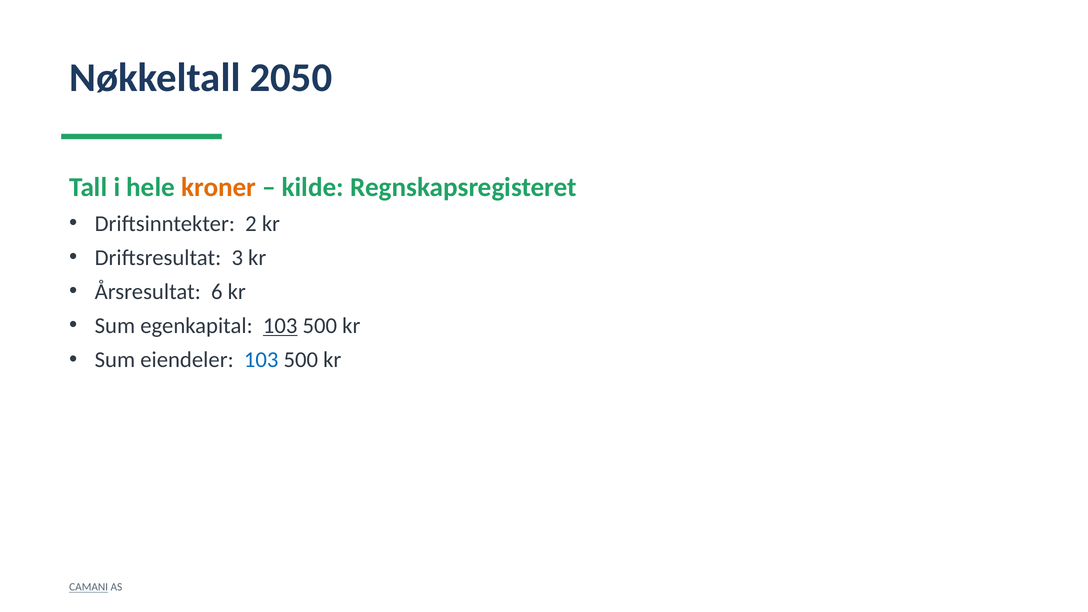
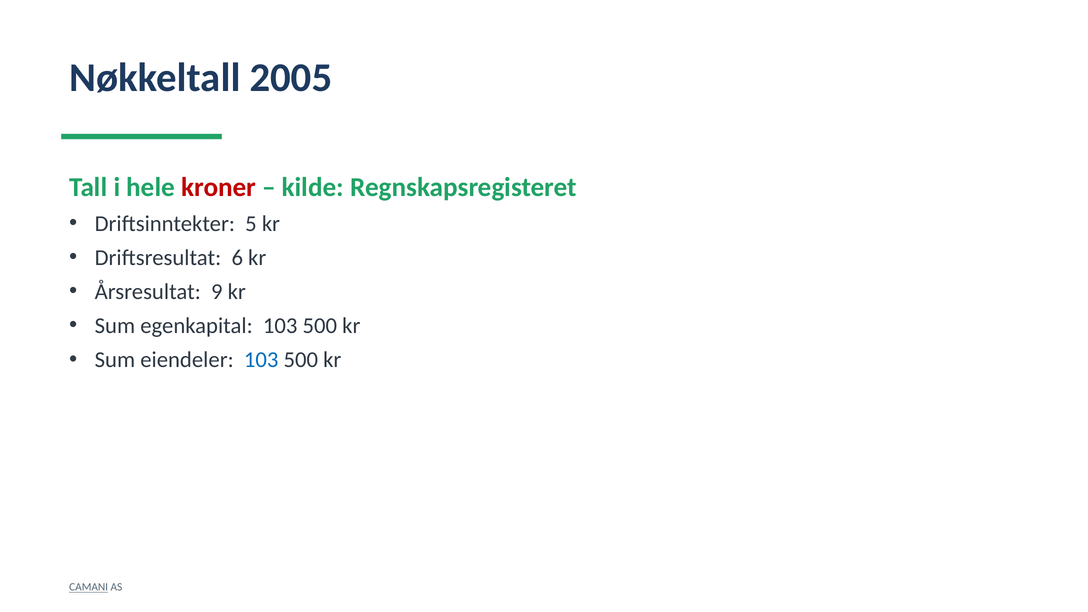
2050: 2050 -> 2005 (291, 78)
kroner colour: orange -> red (219, 187)
2: 2 -> 5 (251, 224)
3: 3 -> 6 (237, 258)
6: 6 -> 9 (217, 292)
103 underline: present -> none (280, 326)
